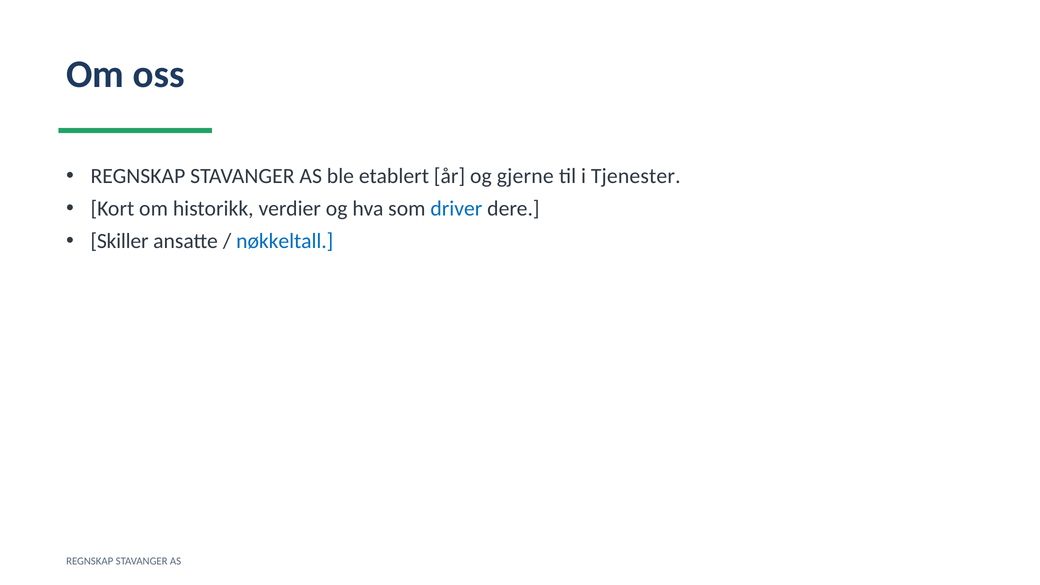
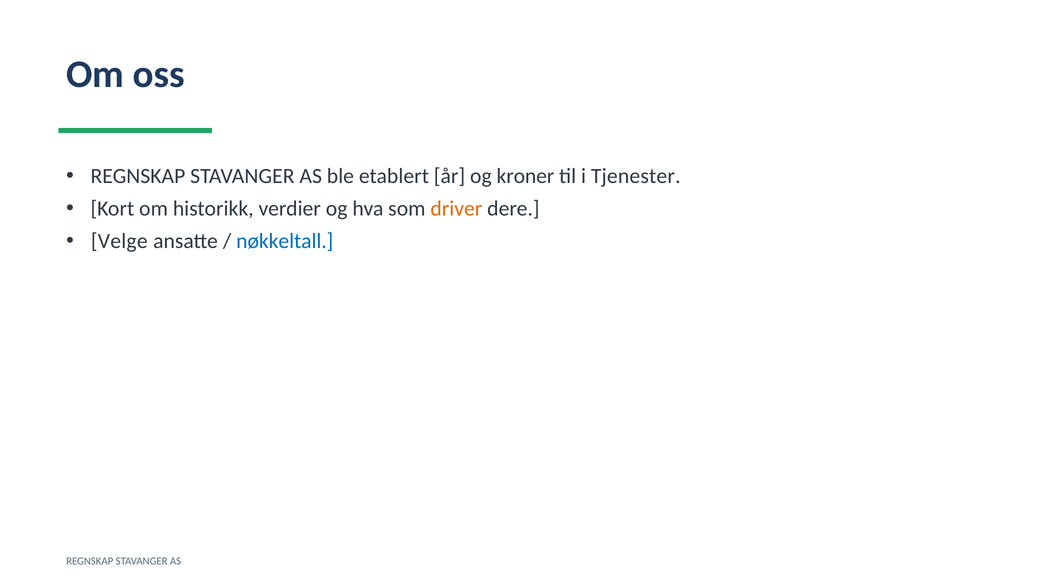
gjerne: gjerne -> kroner (525, 176)
driver colour: blue -> orange (456, 209)
Skiller: Skiller -> Velge (119, 241)
